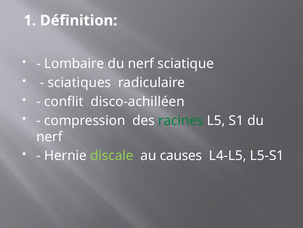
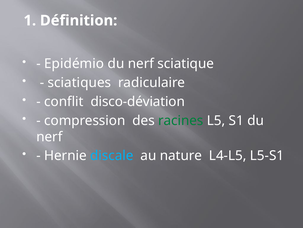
Lombaire: Lombaire -> Epidémio (74, 64)
disco-achilléen: disco-achilléen -> disco-déviation (138, 101)
discale colour: light green -> light blue (112, 155)
causes: causes -> nature (181, 155)
